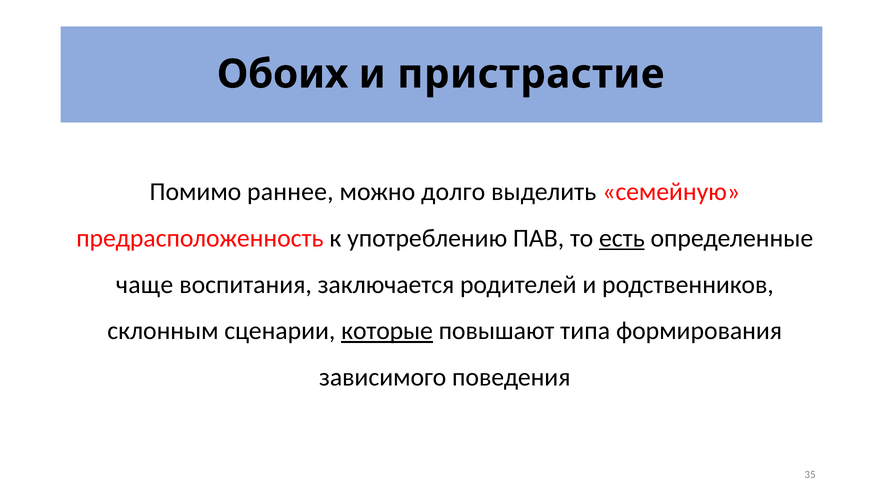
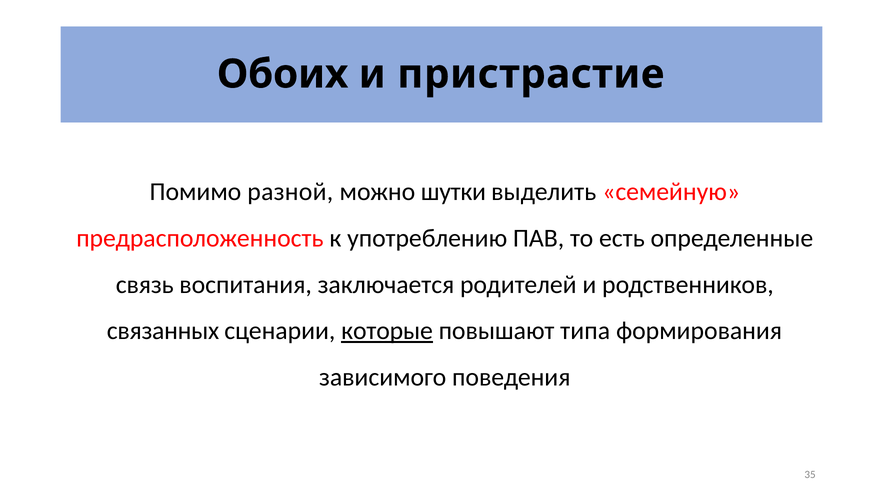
раннее: раннее -> разной (290, 192)
долго: долго -> шутки (453, 192)
есть underline: present -> none (622, 238)
чаще: чаще -> связь (145, 284)
склонным: склонным -> связанных (163, 331)
